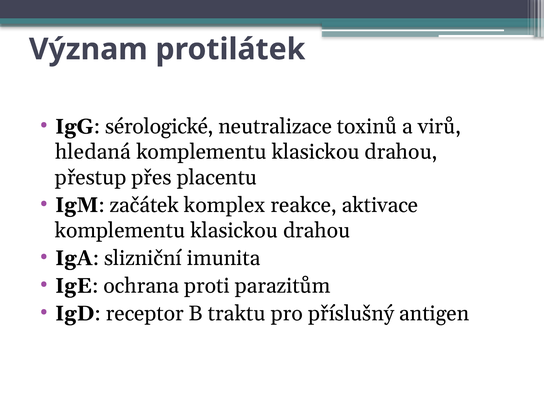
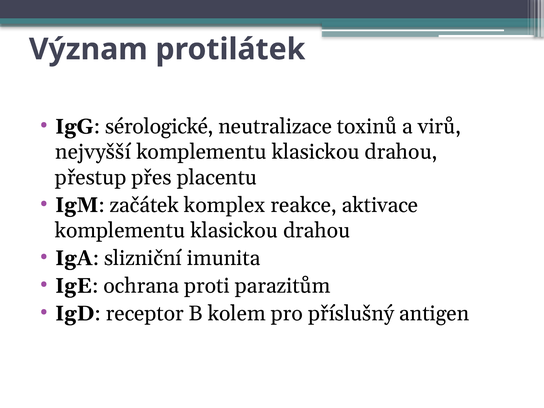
hledaná: hledaná -> nejvyšší (93, 152)
traktu: traktu -> kolem (237, 313)
